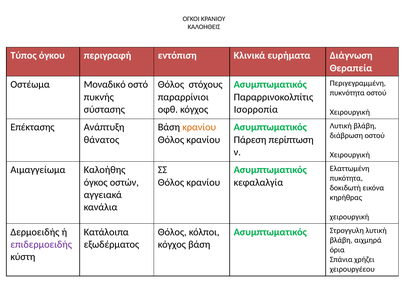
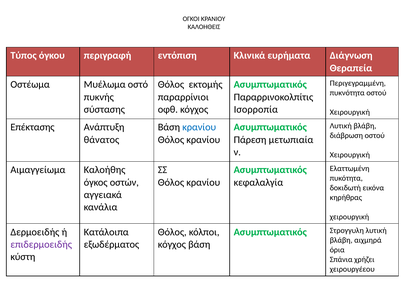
Μοναδικό: Μοναδικό -> Μυέλωμα (105, 85)
στόχους: στόχους -> εκτομής (206, 85)
κρανίου colour: orange -> blue (199, 127)
περίπτωση: περίπτωση -> μετωπιαία (291, 140)
